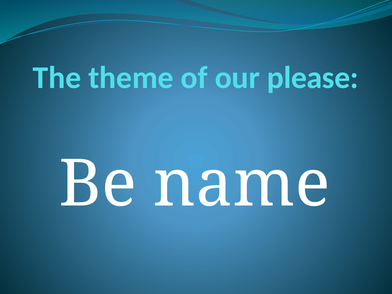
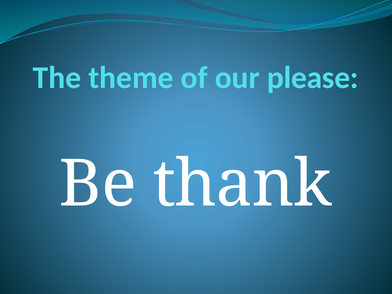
name: name -> thank (242, 184)
